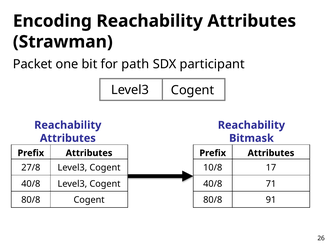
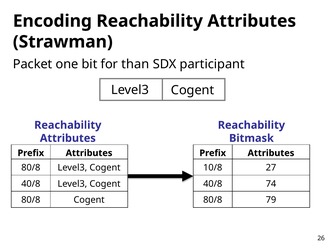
path: path -> than (135, 64)
27/8: 27/8 -> 80/8 (31, 168)
17: 17 -> 27 (271, 168)
71: 71 -> 74 (271, 184)
91: 91 -> 79 (271, 200)
